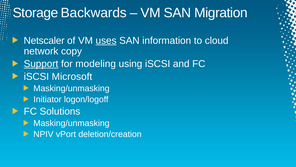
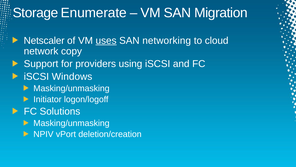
Backwards: Backwards -> Enumerate (94, 13)
information: information -> networking (167, 40)
Support underline: present -> none (41, 64)
modeling: modeling -> providers (96, 64)
Microsoft: Microsoft -> Windows (72, 76)
